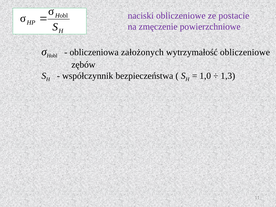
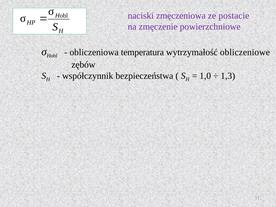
naciski obliczeniowe: obliczeniowe -> zmęczeniowa (181, 16)
założonych: założonych -> temperatura (142, 52)
